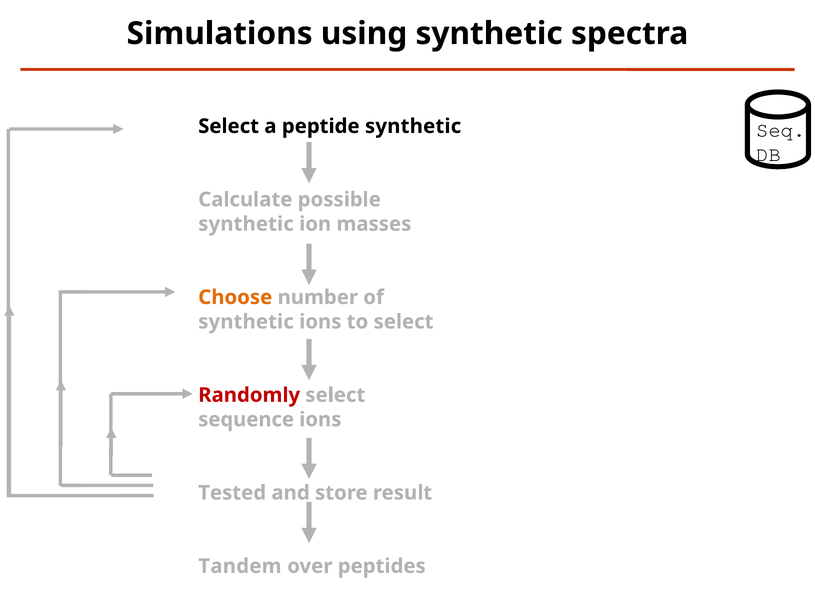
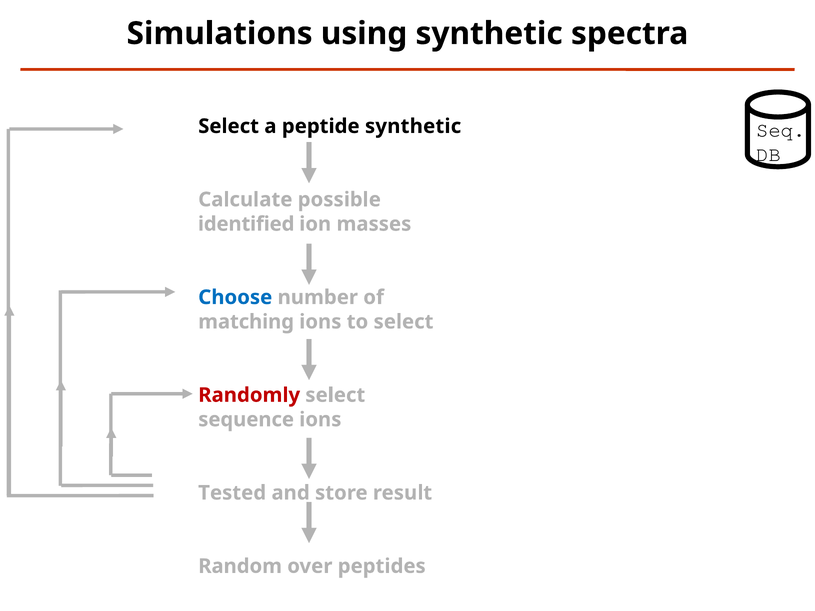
synthetic: synthetic -> identified (246, 224)
Choose colour: orange -> blue (235, 297)
synthetic: synthetic -> matching (246, 322)
Tandem: Tandem -> Random (240, 566)
